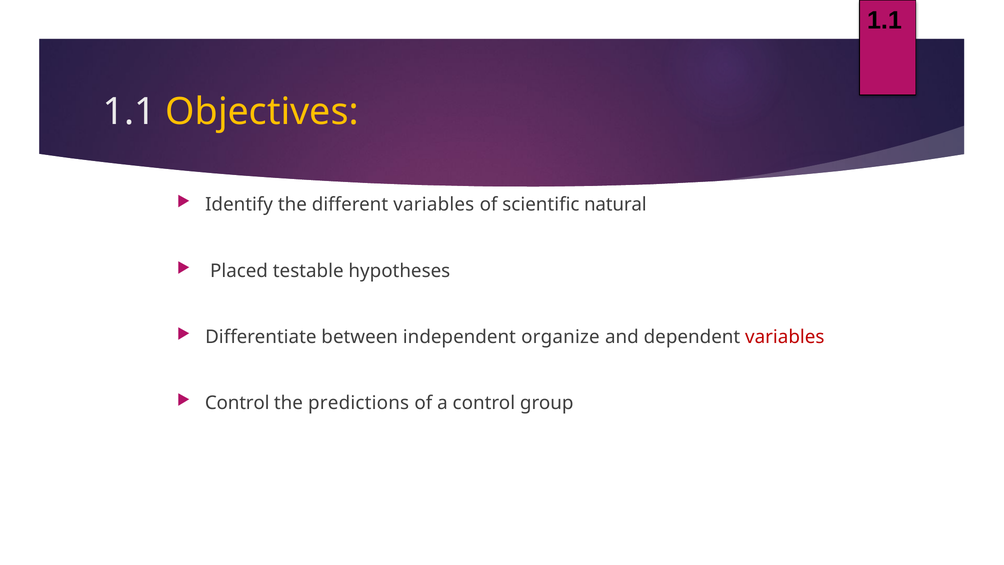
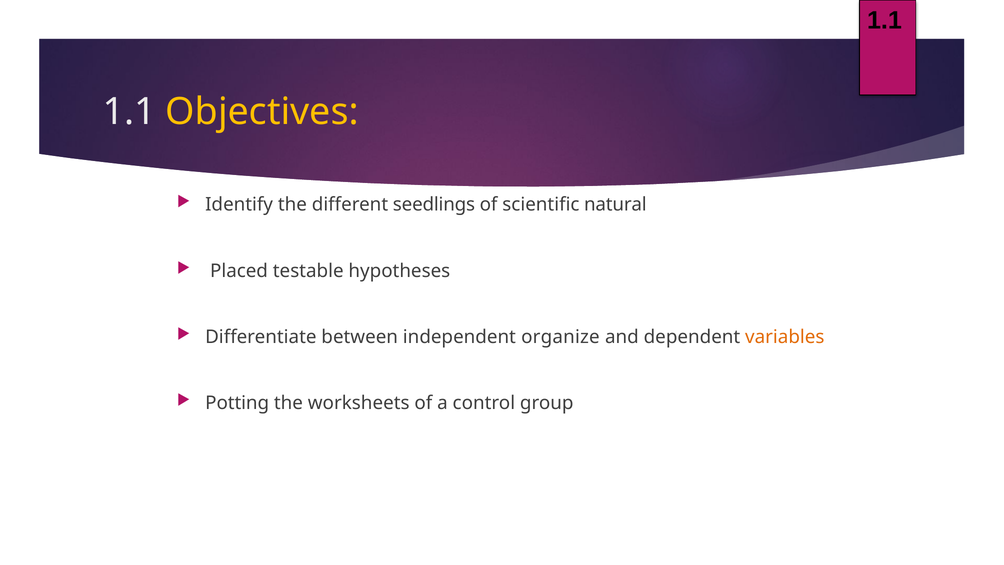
different variables: variables -> seedlings (434, 205)
variables colour: red -> orange (785, 337)
Control: Control -> Potting (237, 403)
predictions: predictions -> worksheets (359, 403)
